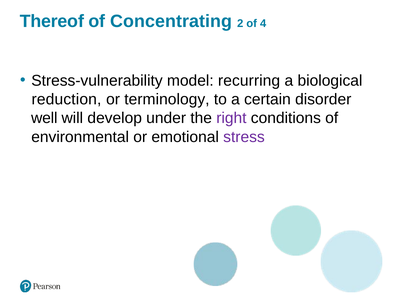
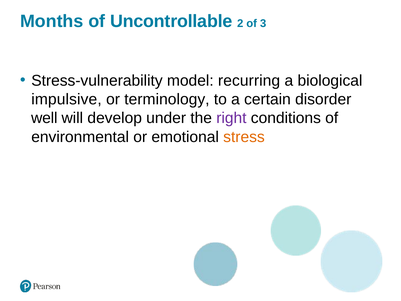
Thereof: Thereof -> Months (52, 21)
Concentrating: Concentrating -> Uncontrollable (171, 21)
4: 4 -> 3 (263, 24)
reduction: reduction -> impulsive (66, 99)
stress colour: purple -> orange (244, 137)
